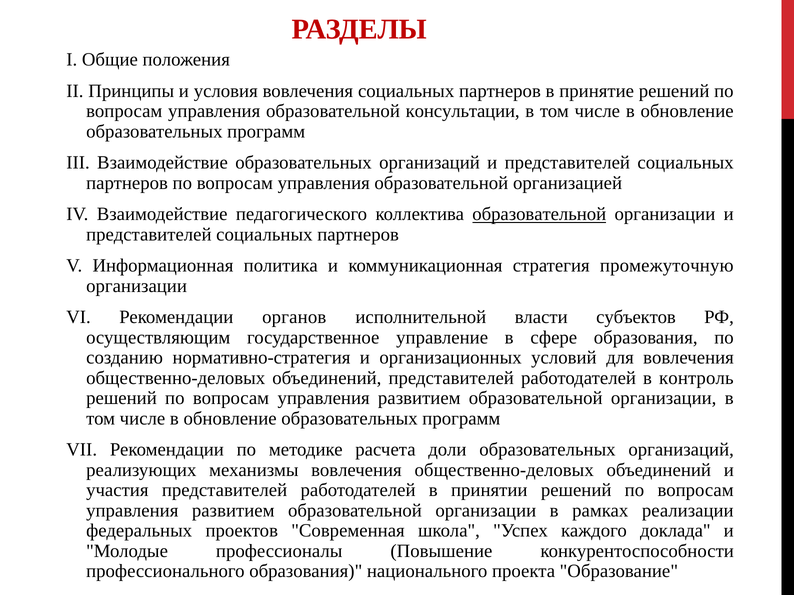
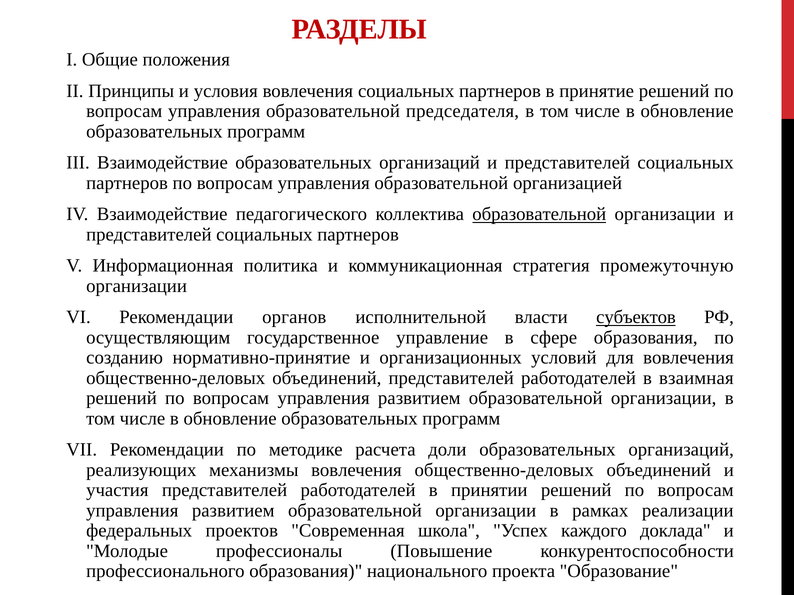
консультации: консультации -> председателя (462, 111)
субъектов underline: none -> present (636, 318)
нормативно-стратегия: нормативно-стратегия -> нормативно-принятие (261, 358)
контроль: контроль -> взаимная (696, 378)
